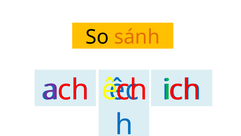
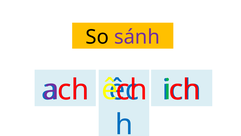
sánh colour: orange -> purple (137, 37)
